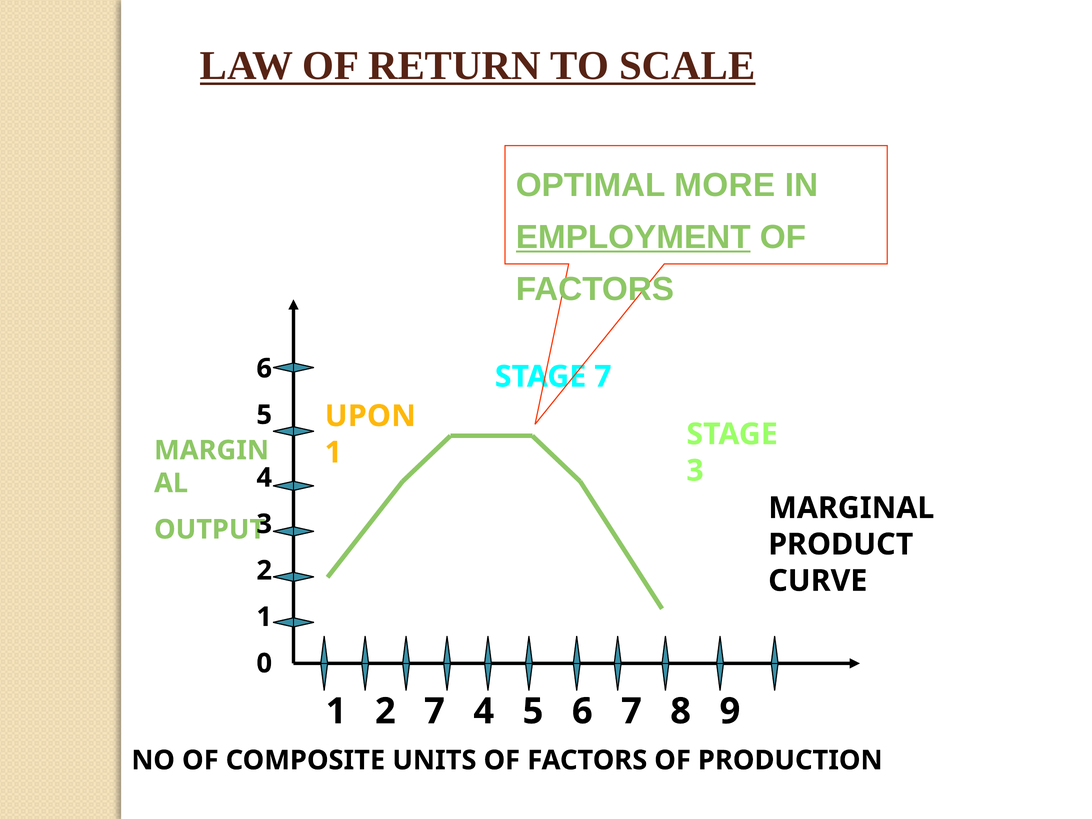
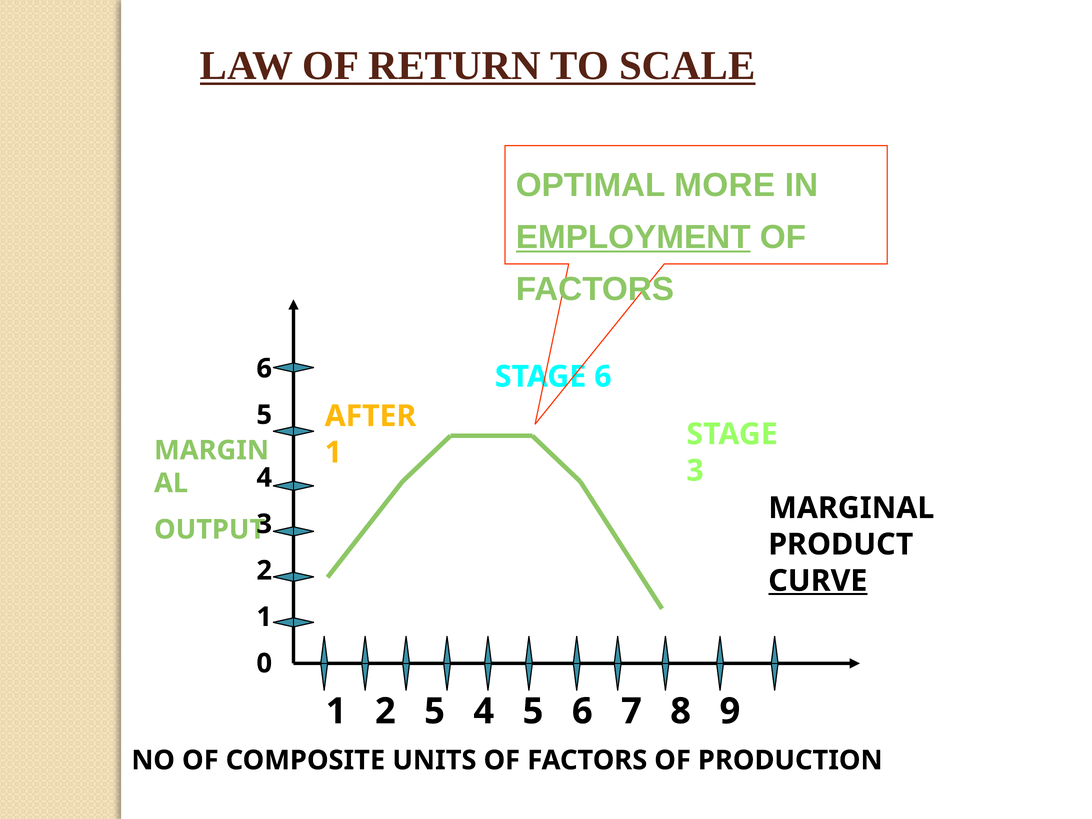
STAGE 7: 7 -> 6 (603, 377)
UPON: UPON -> AFTER (370, 416)
CURVE underline: none -> present (818, 581)
2 7: 7 -> 5 (435, 711)
